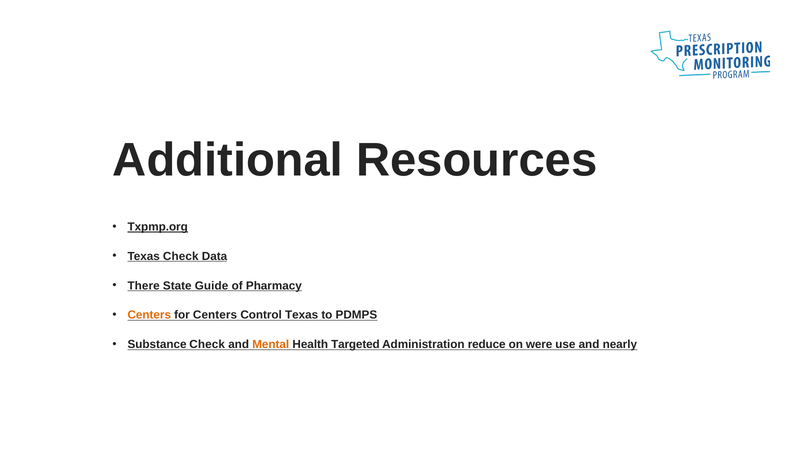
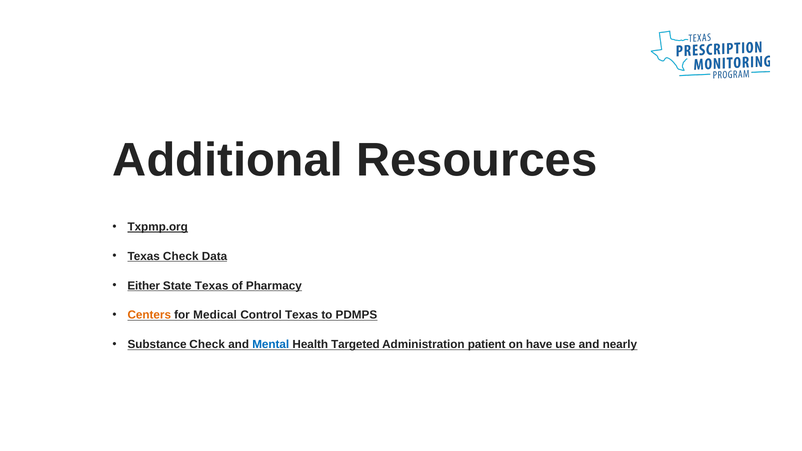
There: There -> Either (144, 286)
State Guide: Guide -> Texas (212, 286)
for Centers: Centers -> Medical (215, 315)
Mental colour: orange -> blue (271, 345)
reduce: reduce -> patient (487, 345)
were: were -> have (539, 345)
